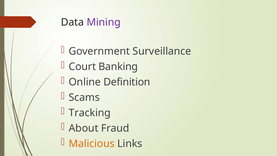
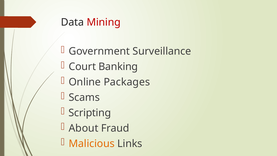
Mining colour: purple -> red (104, 22)
Definition: Definition -> Packages (127, 82)
Tracking: Tracking -> Scripting (90, 113)
